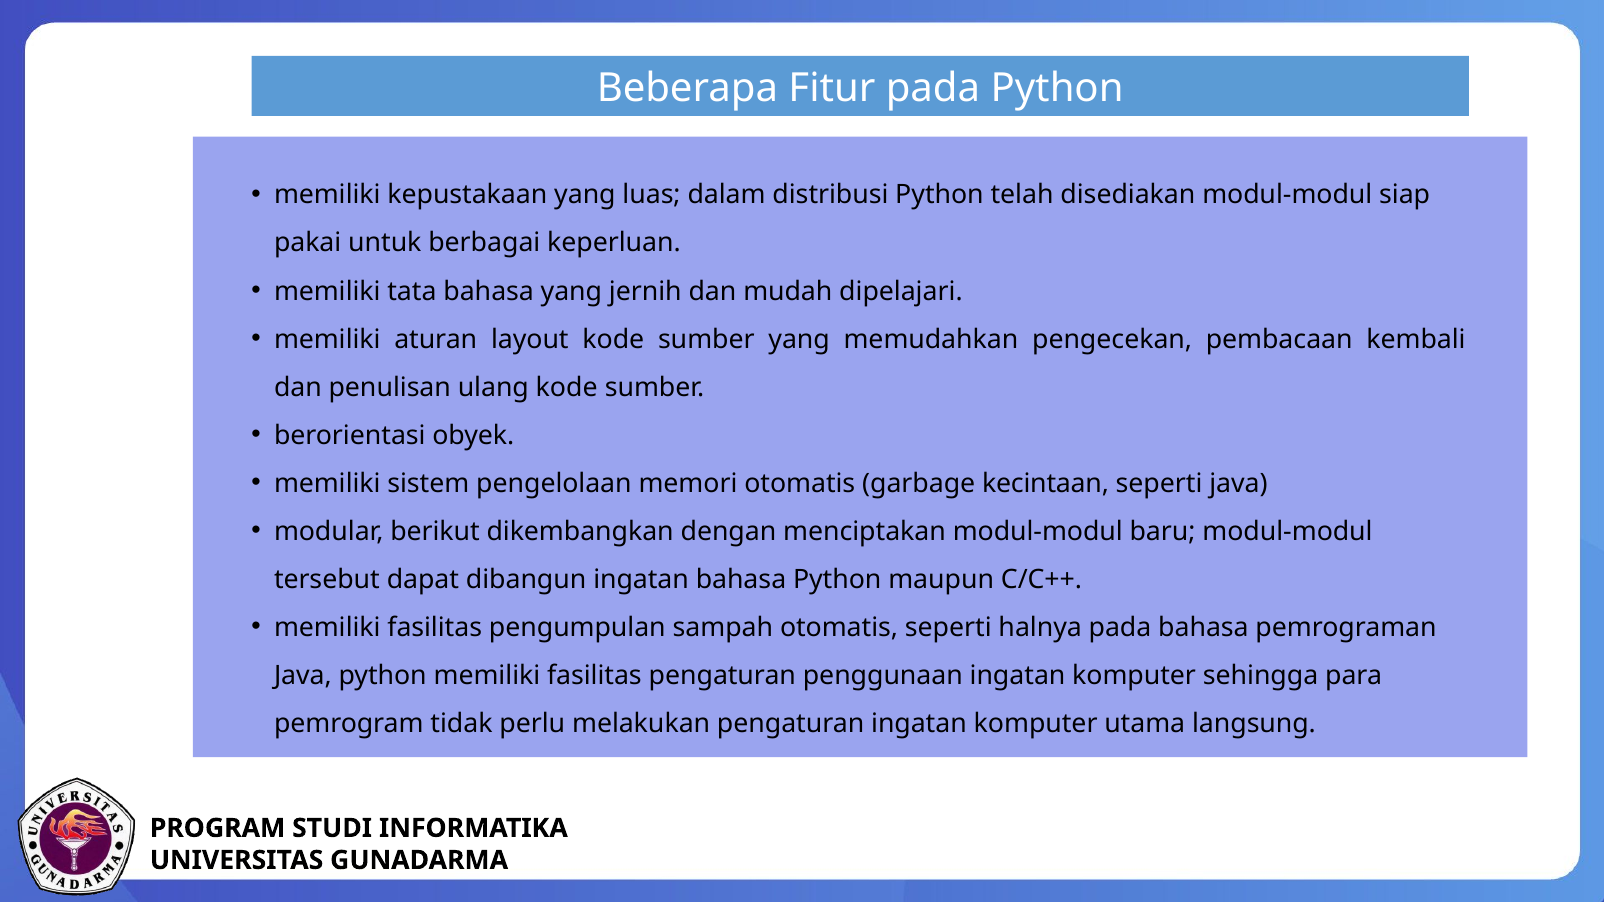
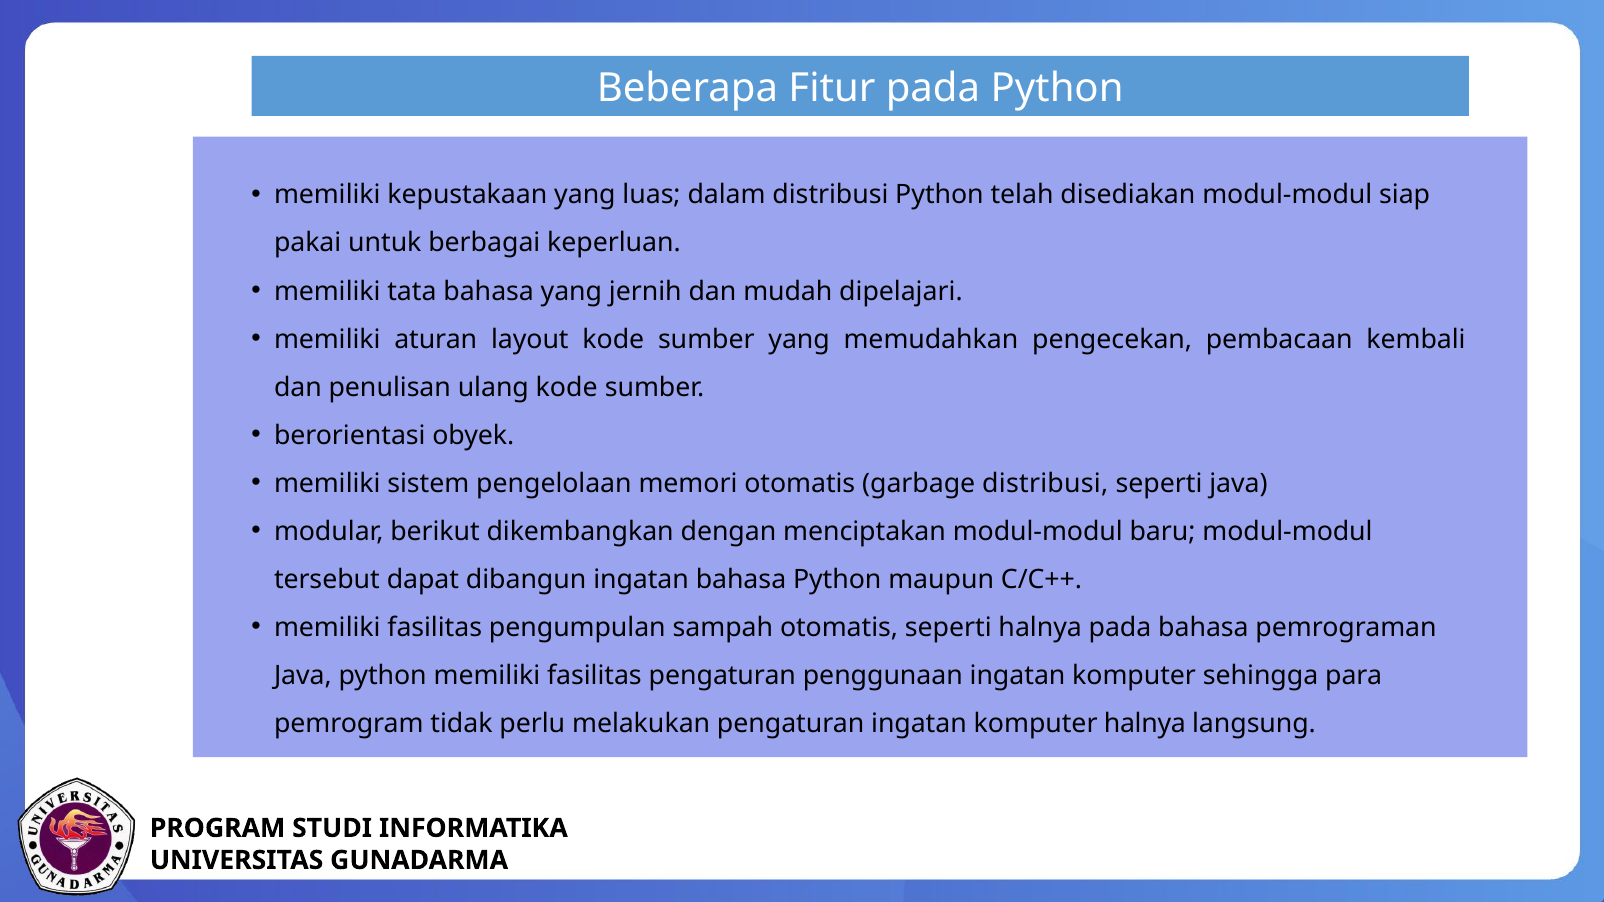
garbage kecintaan: kecintaan -> distribusi (1045, 484)
komputer utama: utama -> halnya (1145, 724)
